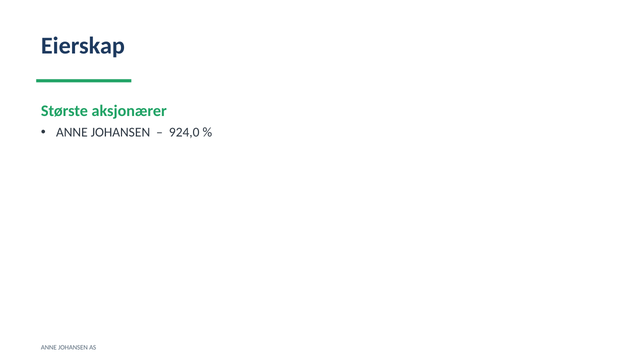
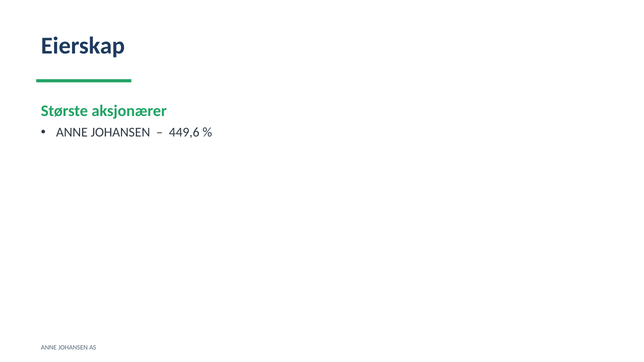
924,0: 924,0 -> 449,6 (184, 132)
